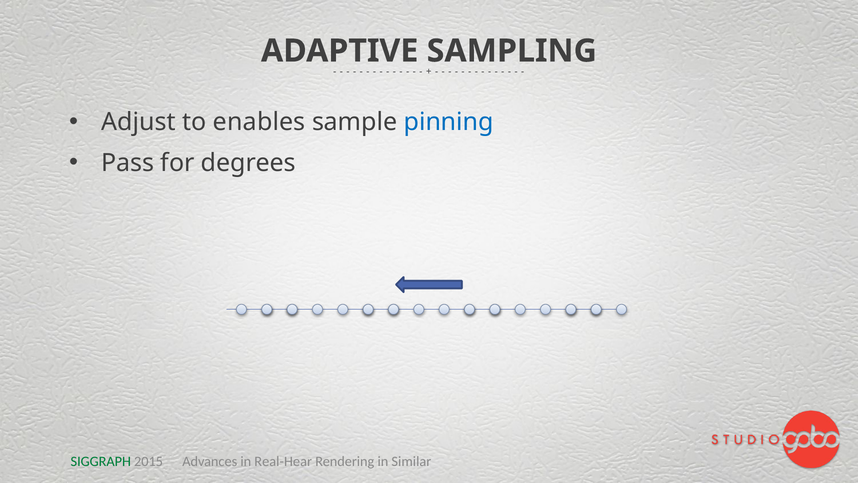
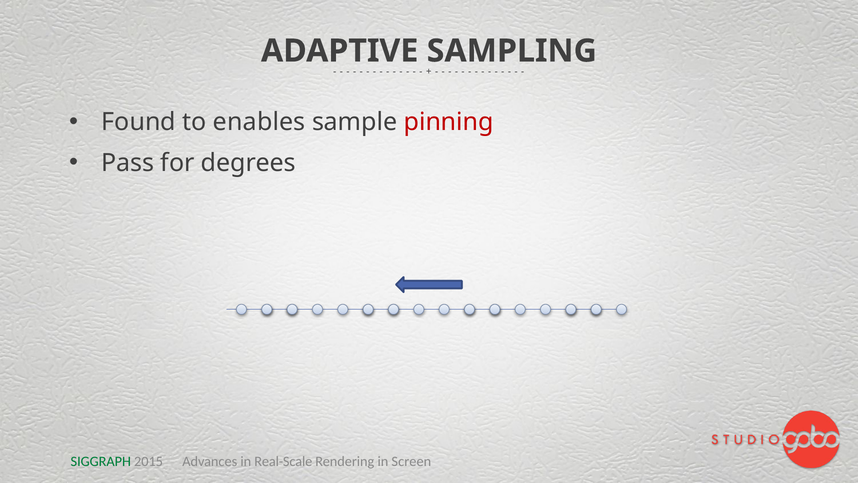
Adjust: Adjust -> Found (139, 122)
pinning colour: blue -> red (449, 122)
Real-Hear: Real-Hear -> Real-Scale (283, 461)
Similar: Similar -> Screen (411, 461)
